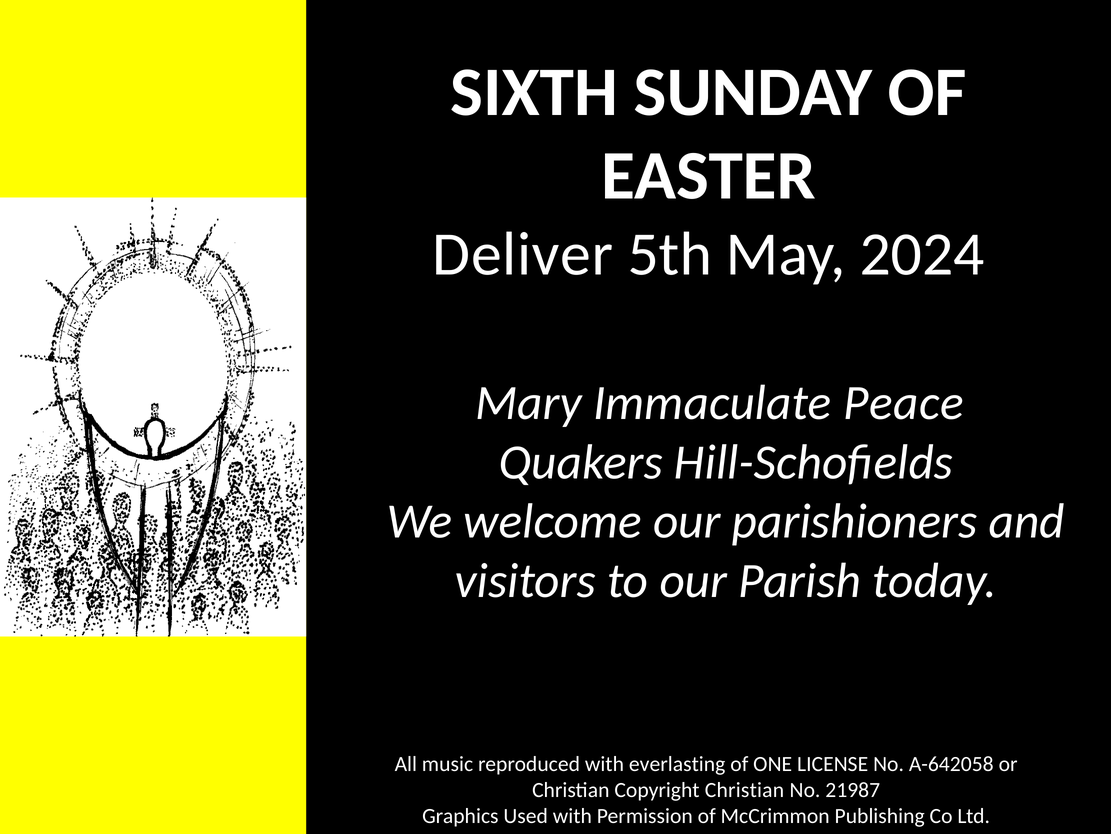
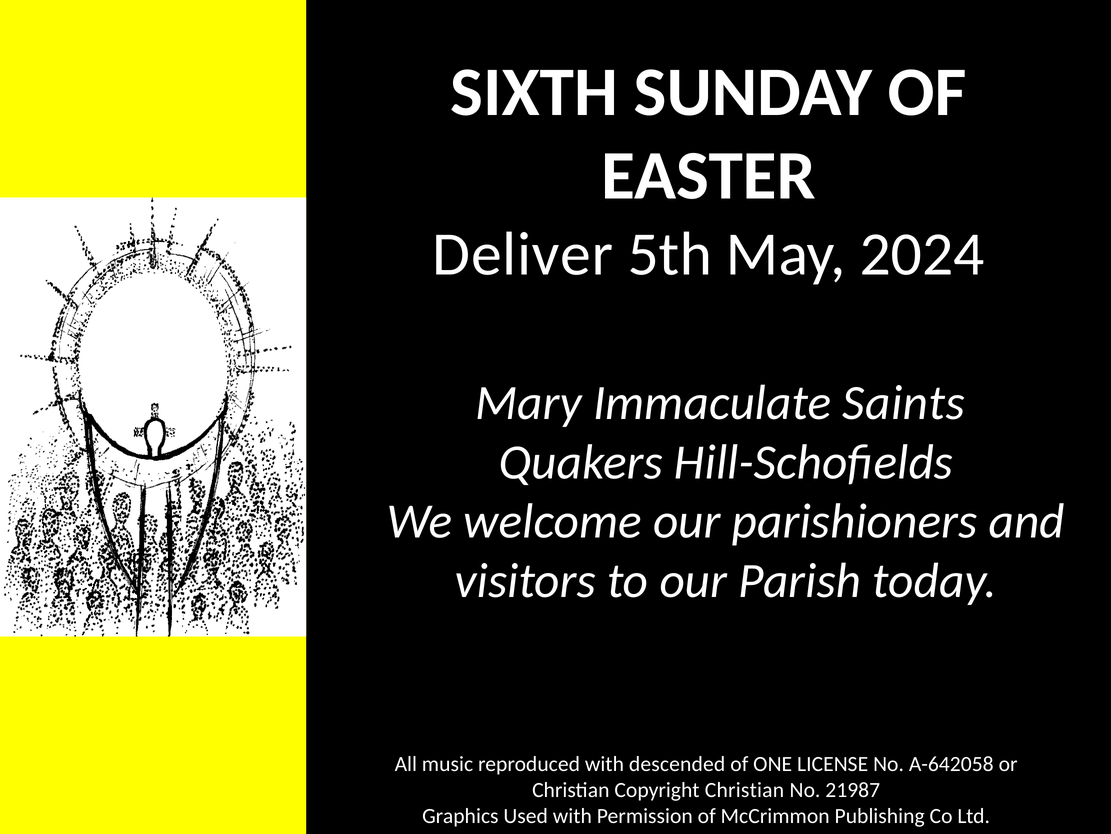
Peace: Peace -> Saints (904, 403)
everlasting: everlasting -> descended (677, 763)
